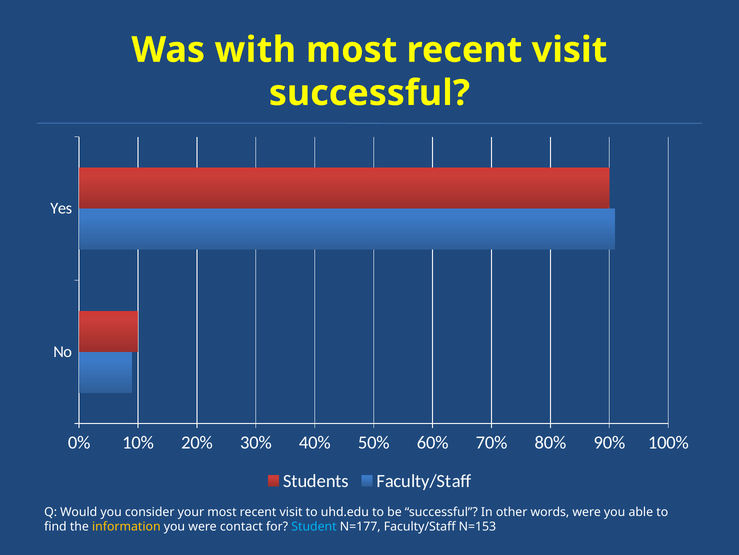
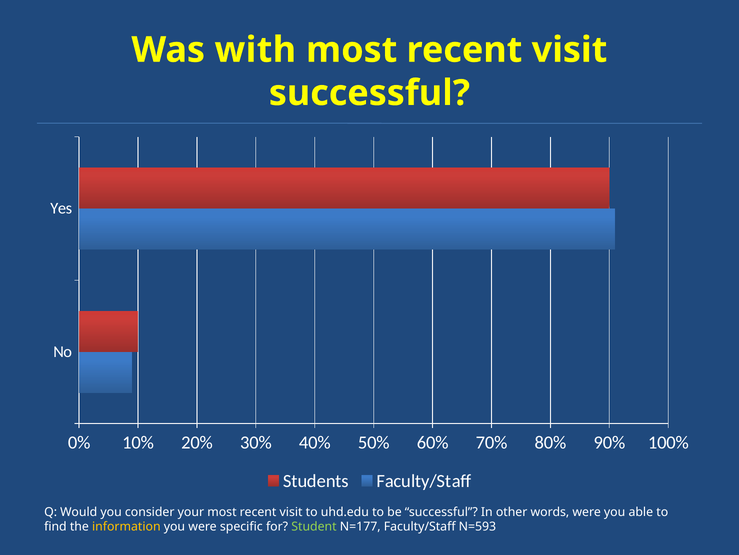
contact: contact -> specific (241, 526)
Student colour: light blue -> light green (314, 526)
N=153: N=153 -> N=593 (477, 526)
